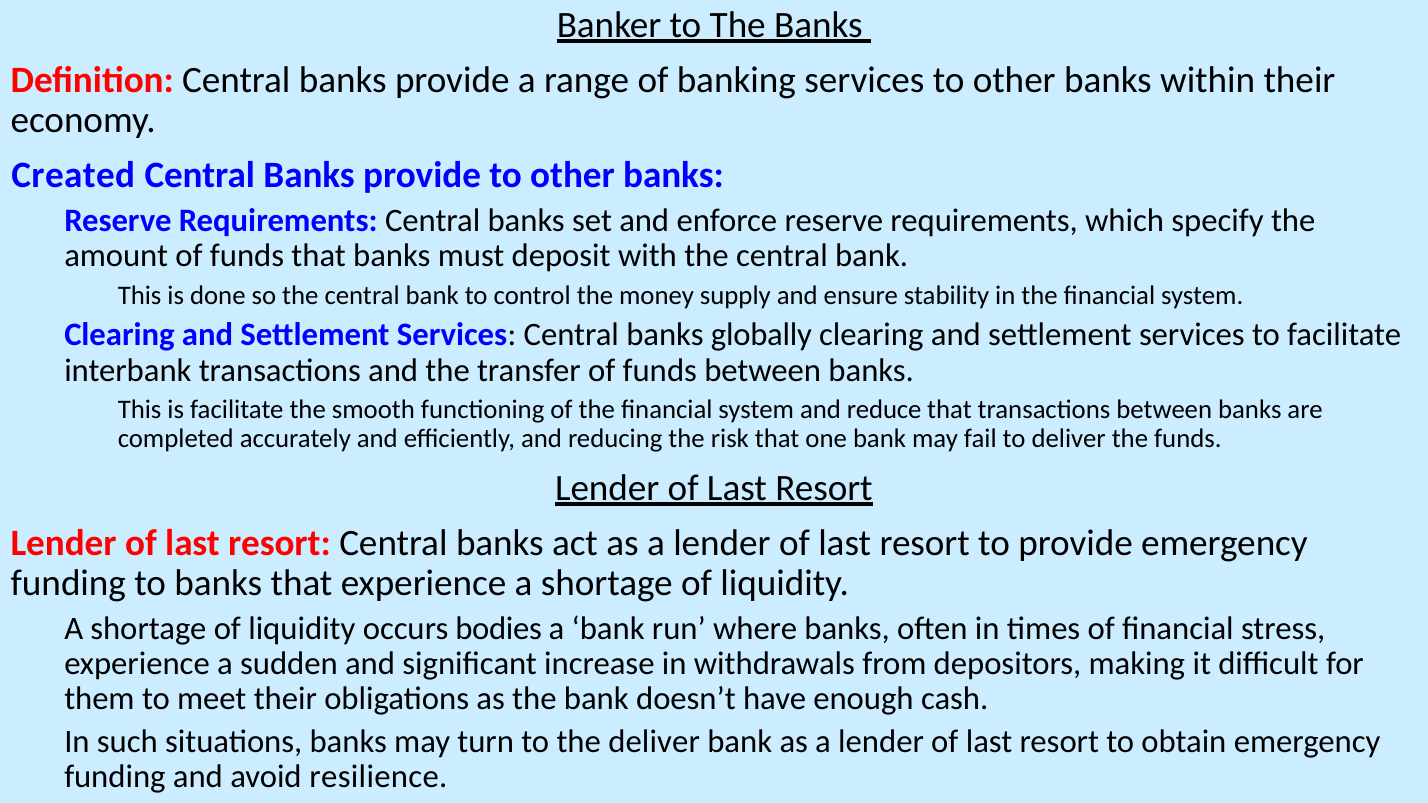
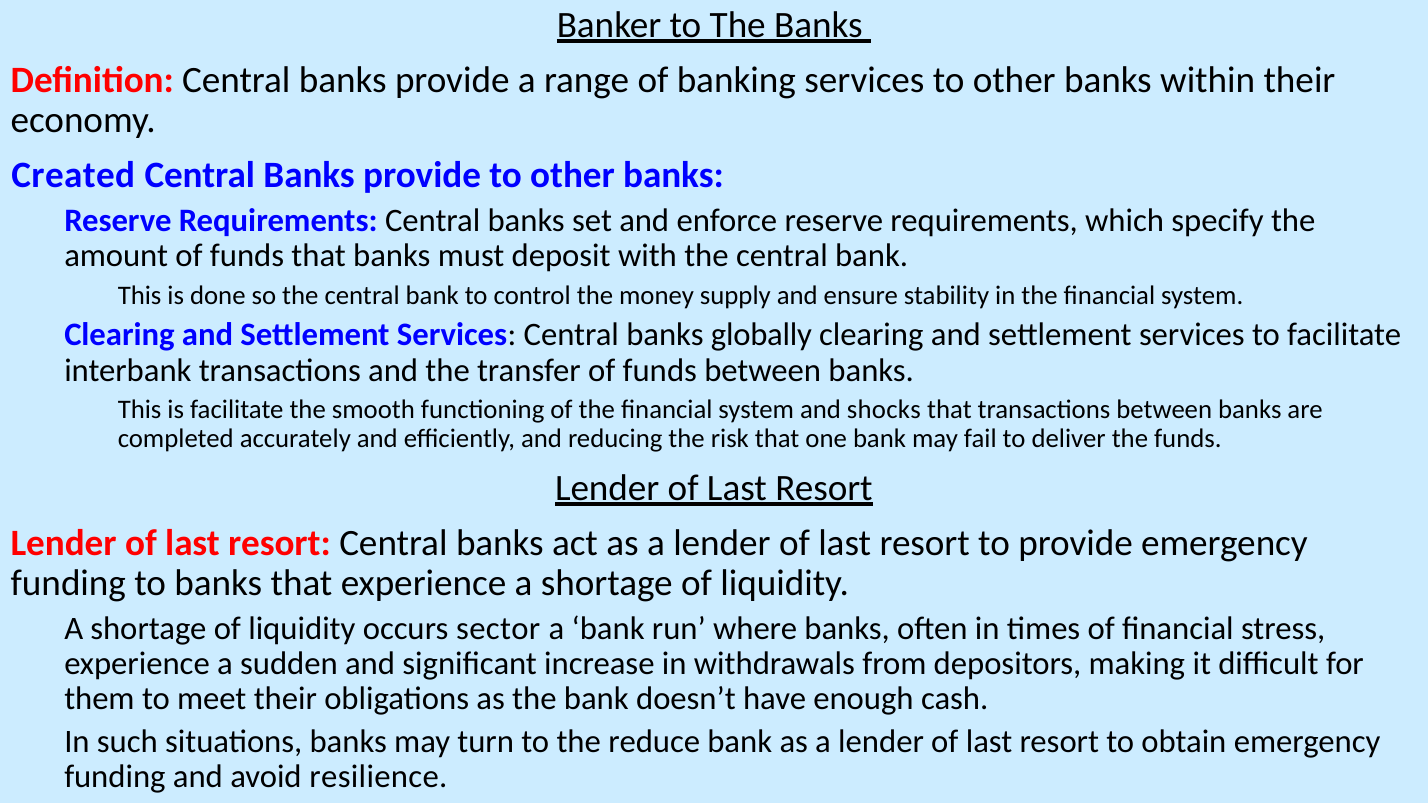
reduce: reduce -> shocks (884, 410)
bodies: bodies -> sector (498, 629)
the deliver: deliver -> reduce (654, 742)
